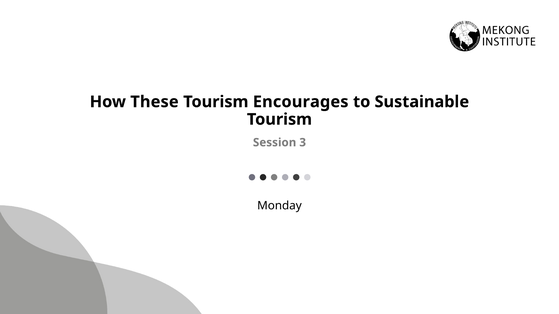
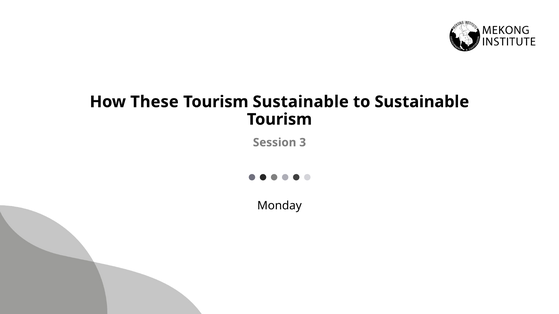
Tourism Encourages: Encourages -> Sustainable (301, 102)
